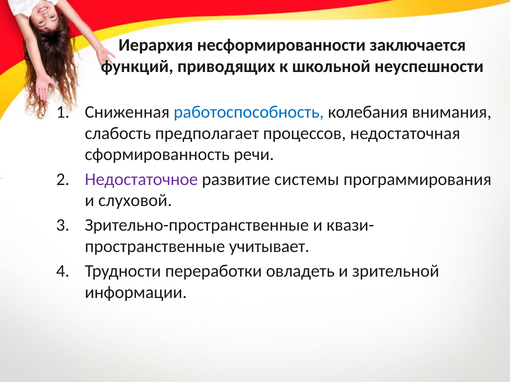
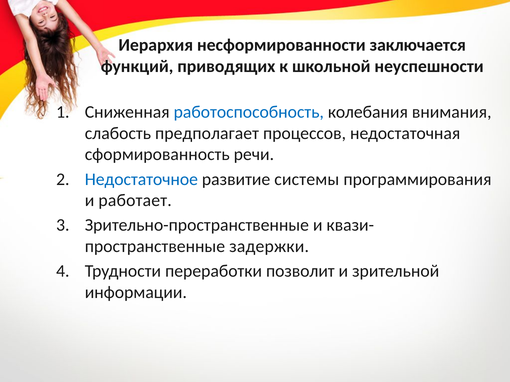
Недостаточное colour: purple -> blue (141, 179)
слуховой: слуховой -> работает (135, 201)
учитывает: учитывает -> задержки (269, 247)
овладеть: овладеть -> позволит (300, 271)
